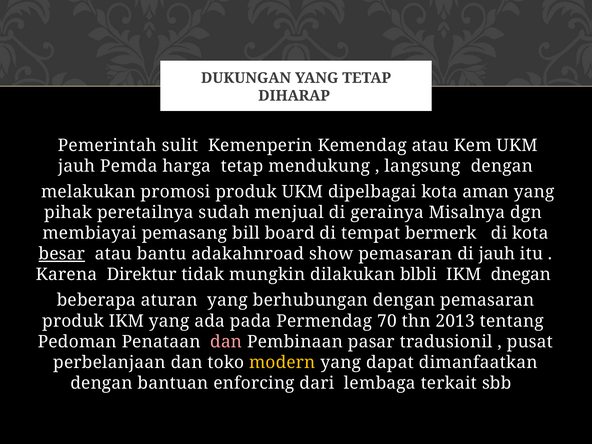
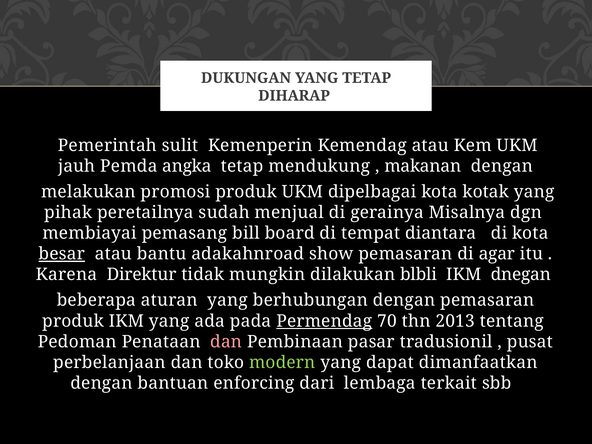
harga: harga -> angka (187, 166)
langsung: langsung -> makanan (423, 166)
aman: aman -> kotak (486, 192)
bermerk: bermerk -> diantara (441, 233)
di jauh: jauh -> agar (497, 254)
Permendag underline: none -> present (324, 321)
modern colour: yellow -> light green (282, 362)
